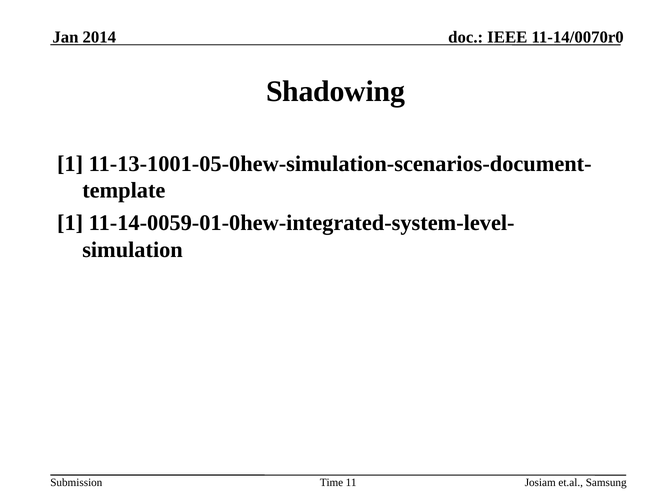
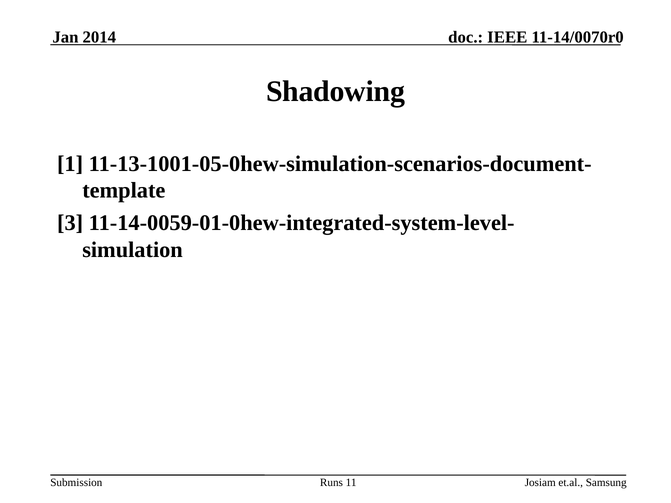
1: 1 -> 3 (70, 223)
Time: Time -> Runs (331, 483)
